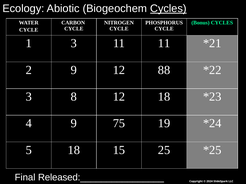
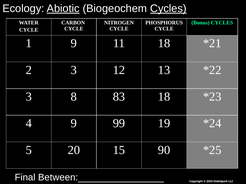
Abiotic underline: none -> present (63, 9)
1 3: 3 -> 9 (74, 43)
11 11: 11 -> 18 (164, 43)
2 9: 9 -> 3 (74, 70)
88: 88 -> 13 (164, 70)
8 12: 12 -> 83 (119, 97)
75: 75 -> 99 (119, 124)
5 18: 18 -> 20 (74, 150)
25: 25 -> 90 (164, 150)
Released:________________: Released:________________ -> Between:________________ (101, 178)
